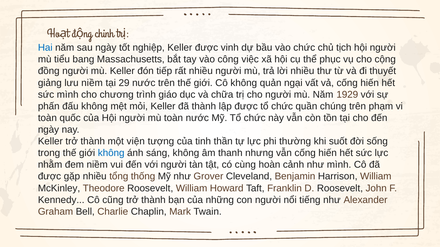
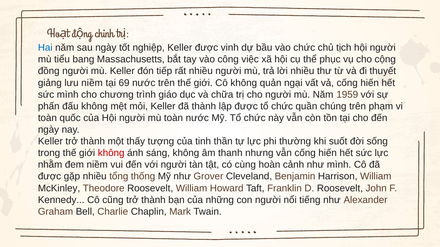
29: 29 -> 69 (124, 83)
1929: 1929 -> 1959 (347, 95)
viện: viện -> thấy (136, 142)
không colour: blue -> red (111, 153)
